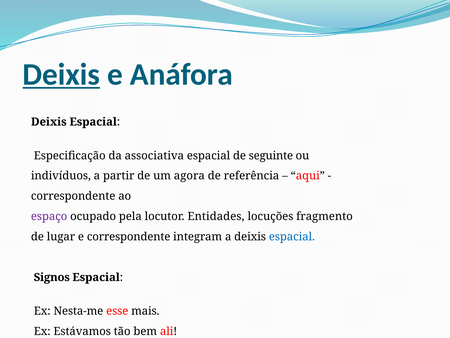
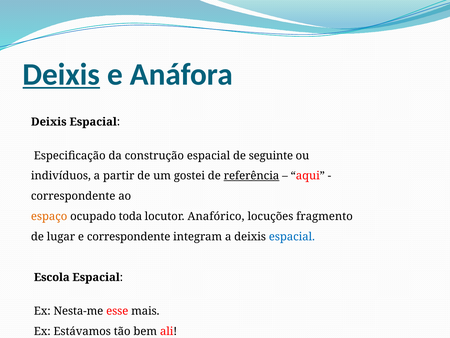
associativa: associativa -> construção (154, 155)
agora: agora -> gostei (189, 176)
referência underline: none -> present (251, 176)
espaço colour: purple -> orange (49, 216)
pela: pela -> toda (130, 216)
Entidades: Entidades -> Anafórico (216, 216)
Signos: Signos -> Escola (52, 277)
